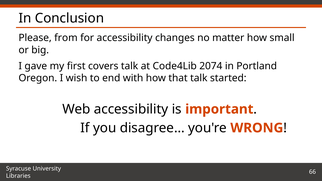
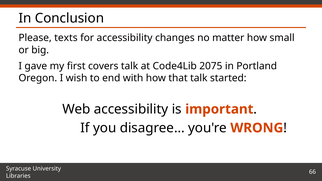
from: from -> texts (66, 38)
2074: 2074 -> 2075 (211, 66)
